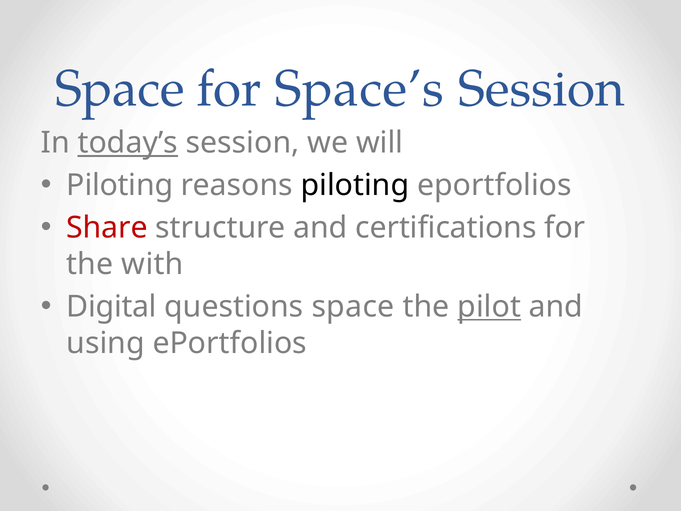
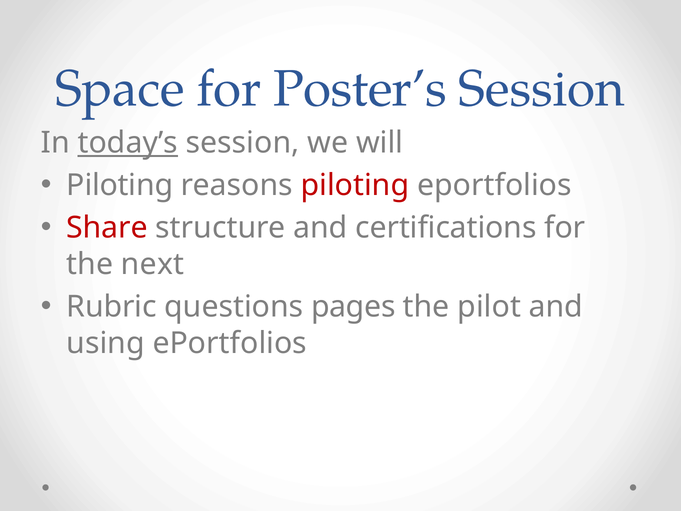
Space’s: Space’s -> Poster’s (360, 89)
piloting colour: black -> red (355, 185)
with: with -> next (153, 264)
Digital: Digital -> Rubric (112, 306)
questions space: space -> pages (353, 306)
pilot underline: present -> none (489, 306)
